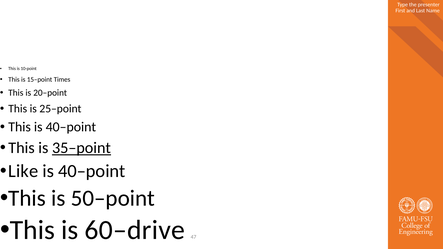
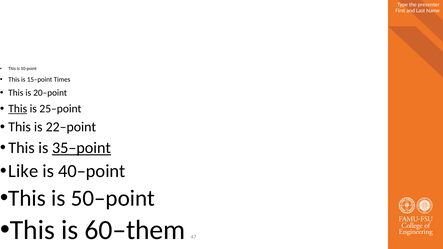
This underline: none -> present (18, 109)
This is 40–point: 40–point -> 22–point (71, 127)
60–drive: 60–drive -> 60–them (135, 230)
